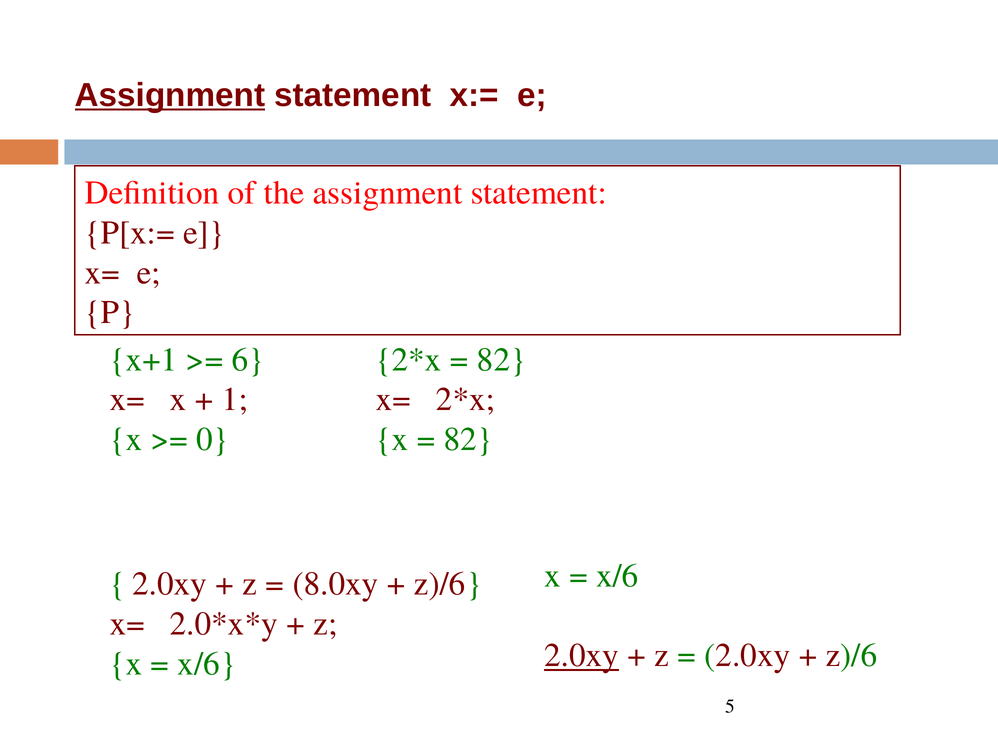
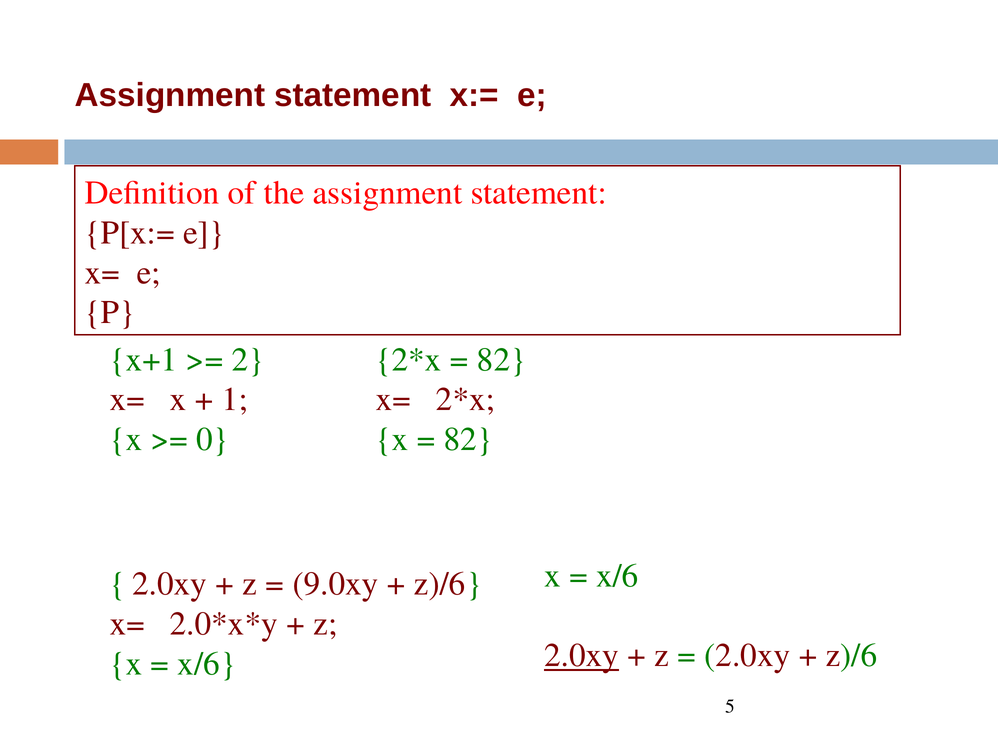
Assignment underline: present -> none (170, 95)
6: 6 -> 2 (248, 360)
8.0xy: 8.0xy -> 9.0xy (335, 584)
